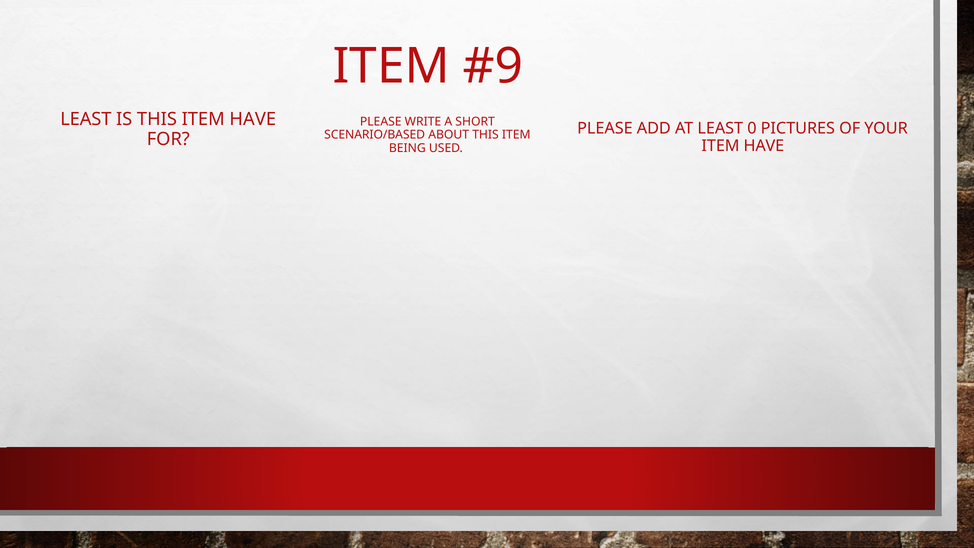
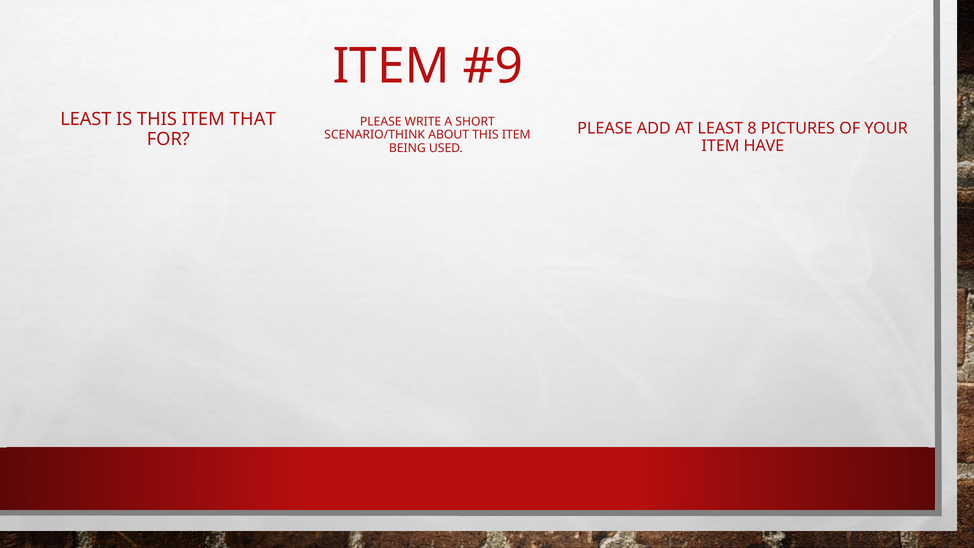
THIS ITEM HAVE: HAVE -> THAT (253, 119)
0: 0 -> 8 (752, 128)
SCENARIO/BASED: SCENARIO/BASED -> SCENARIO/THINK (375, 135)
